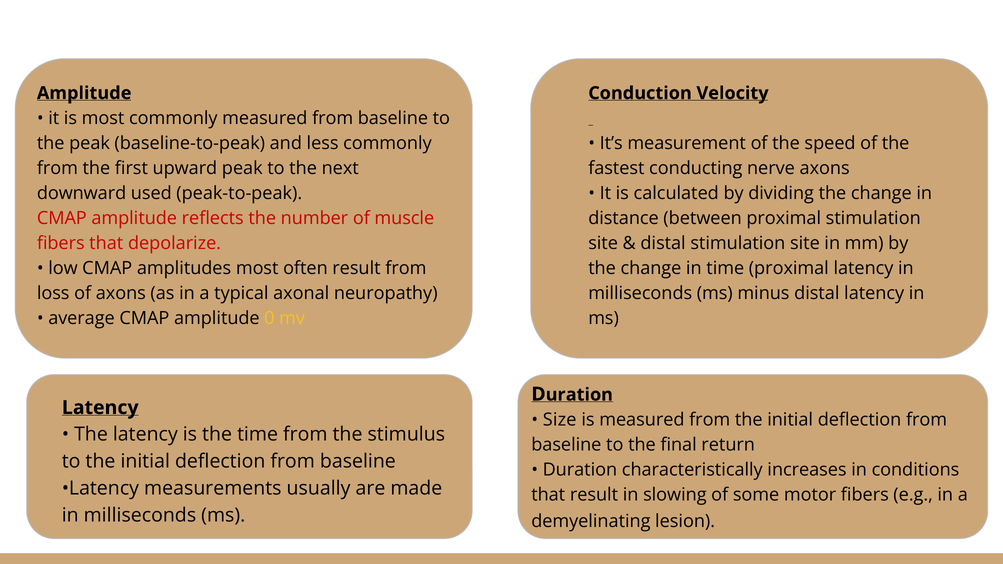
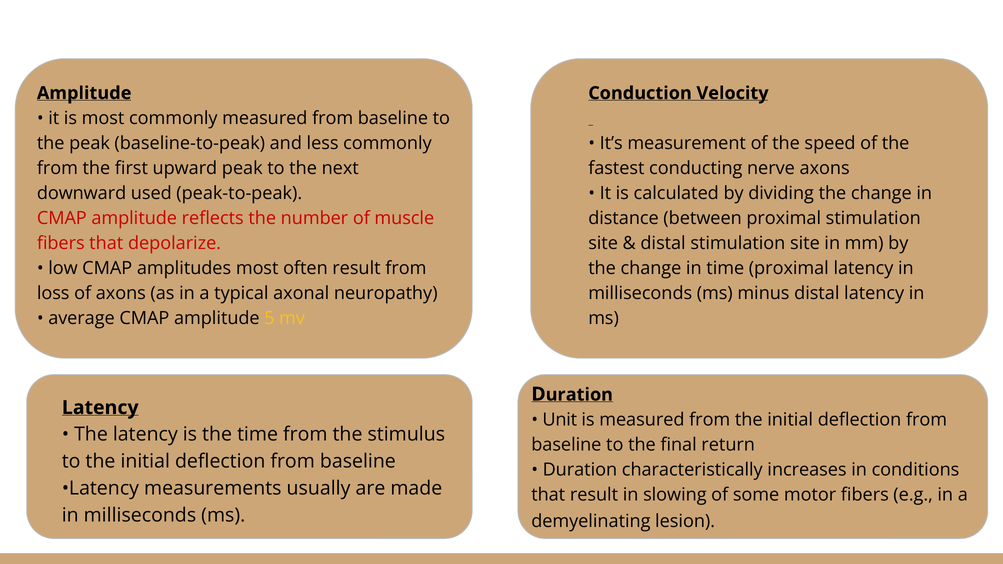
0: 0 -> 5 (269, 318)
Size: Size -> Unit (560, 420)
